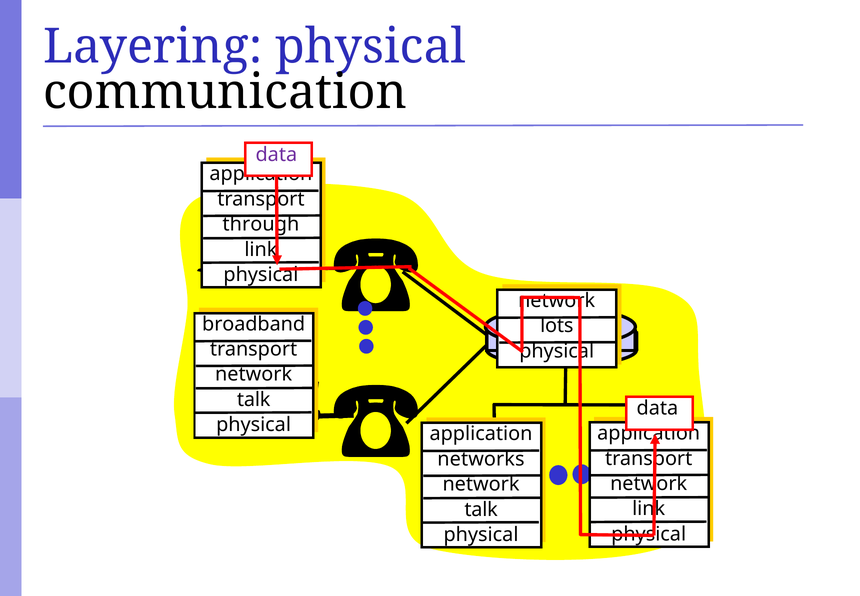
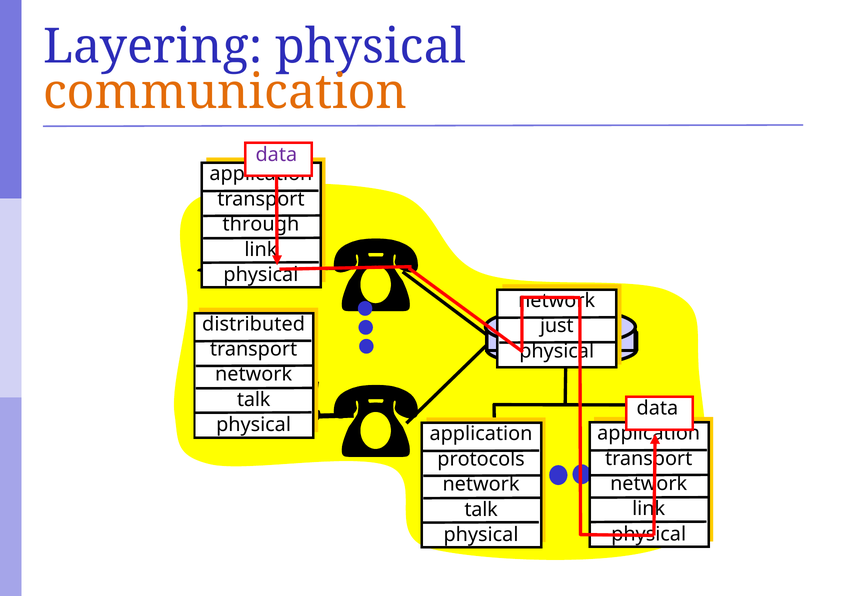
communication colour: black -> orange (225, 92)
broadband: broadband -> distributed (254, 324)
lots: lots -> just (557, 326)
networks: networks -> protocols (481, 459)
